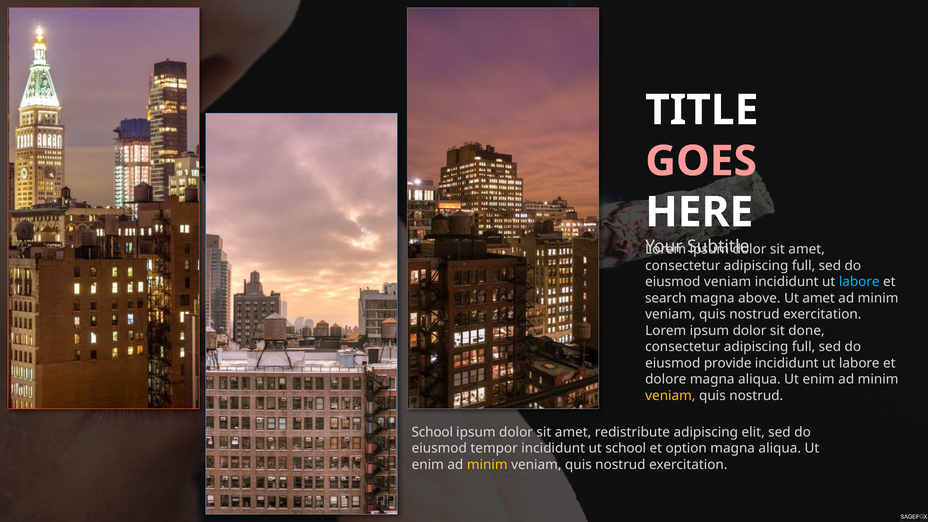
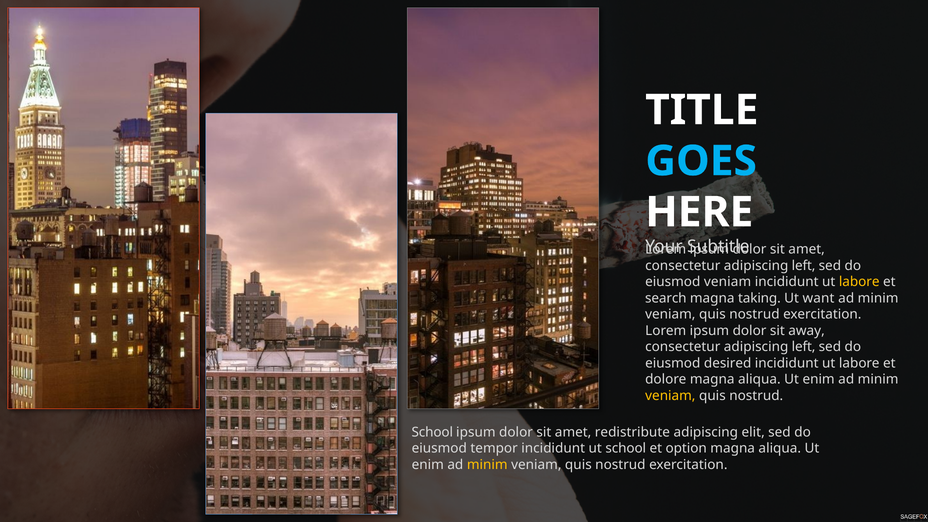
GOES colour: pink -> light blue (701, 161)
full: full -> left (804, 266)
labore colour: light blue -> yellow (859, 282)
above: above -> taking (759, 298)
Ut amet: amet -> want (819, 298)
done: done -> away (807, 331)
full: full -> left (804, 347)
provide: provide -> desired (728, 363)
